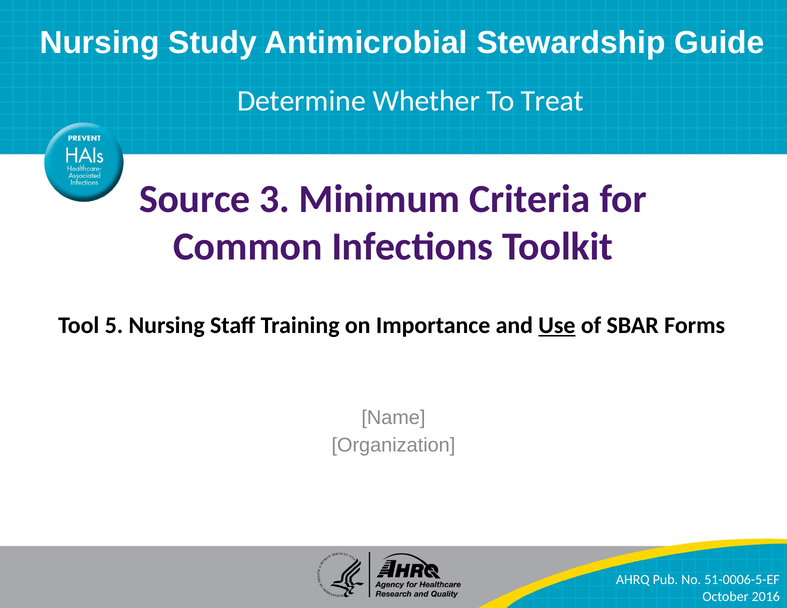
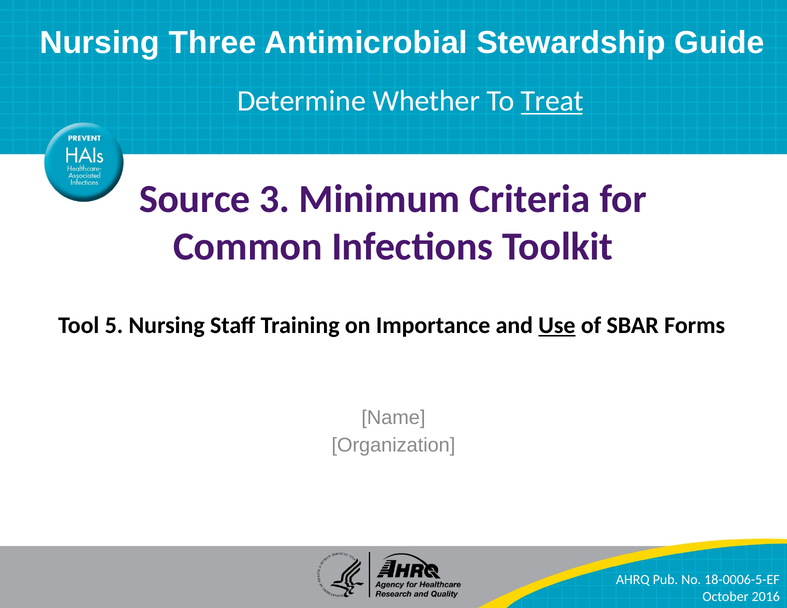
Study: Study -> Three (212, 43)
Treat underline: none -> present (552, 101)
51-0006-5-EF: 51-0006-5-EF -> 18-0006-5-EF (742, 580)
